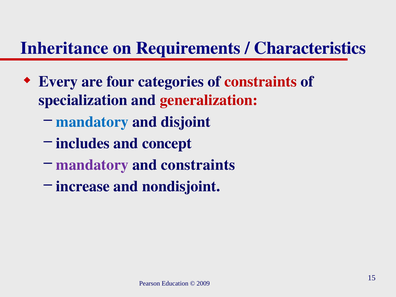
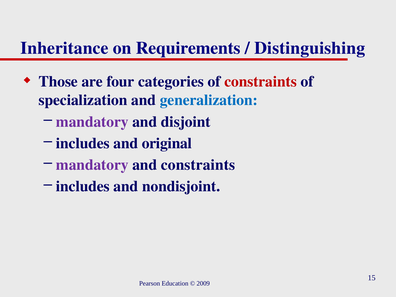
Characteristics: Characteristics -> Distinguishing (310, 48)
Every: Every -> Those (58, 82)
generalization colour: red -> blue (209, 100)
mandatory colour: blue -> purple (92, 122)
concept: concept -> original (167, 143)
increase: increase -> includes (83, 186)
